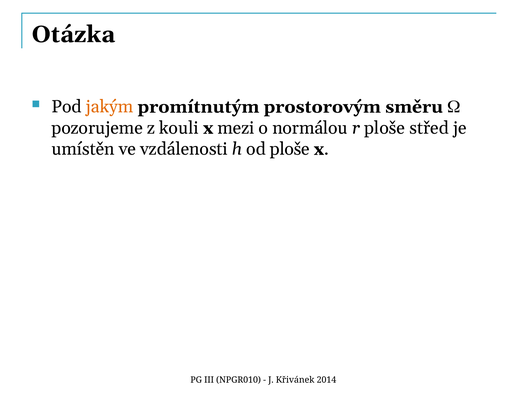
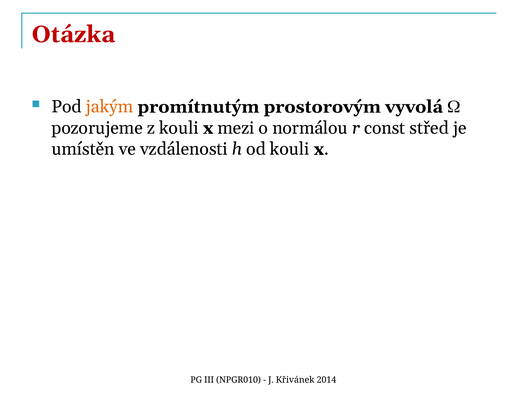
Otázka colour: black -> red (73, 34)
směru: směru -> vyvolá (414, 107)
r ploše: ploše -> const (385, 128)
od ploše: ploše -> kouli (290, 149)
